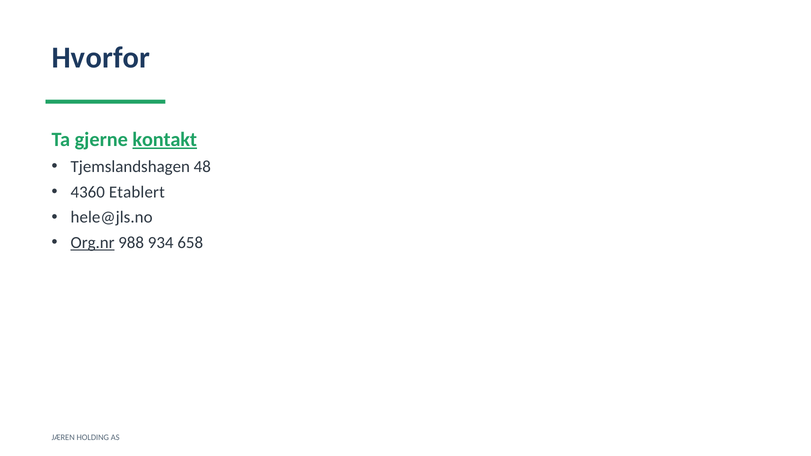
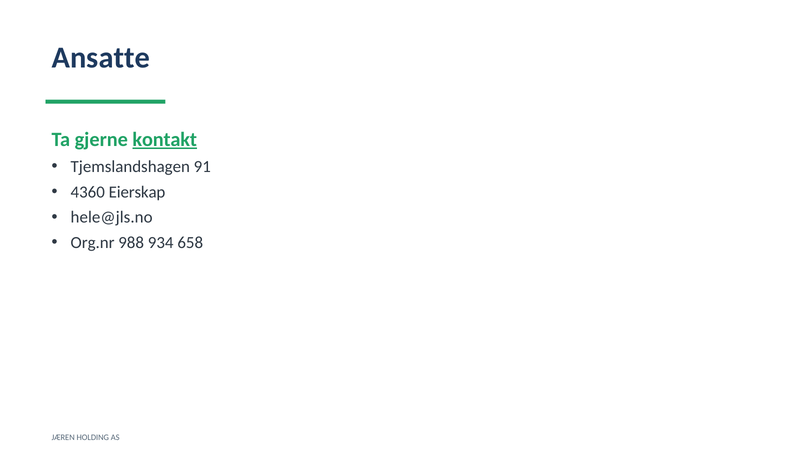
Hvorfor: Hvorfor -> Ansatte (101, 58)
48: 48 -> 91 (202, 167)
Etablert: Etablert -> Eierskap (137, 192)
Org.nr underline: present -> none (93, 243)
